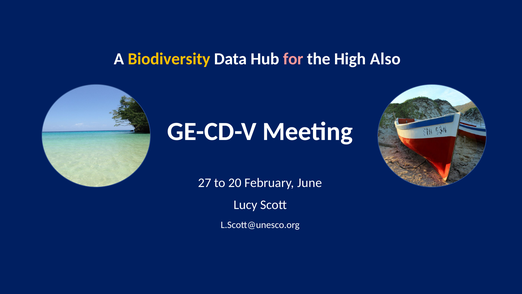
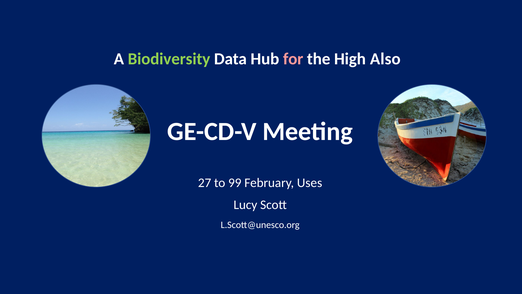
Biodiversity colour: yellow -> light green (169, 59)
20: 20 -> 99 (235, 183)
June: June -> Uses (310, 183)
